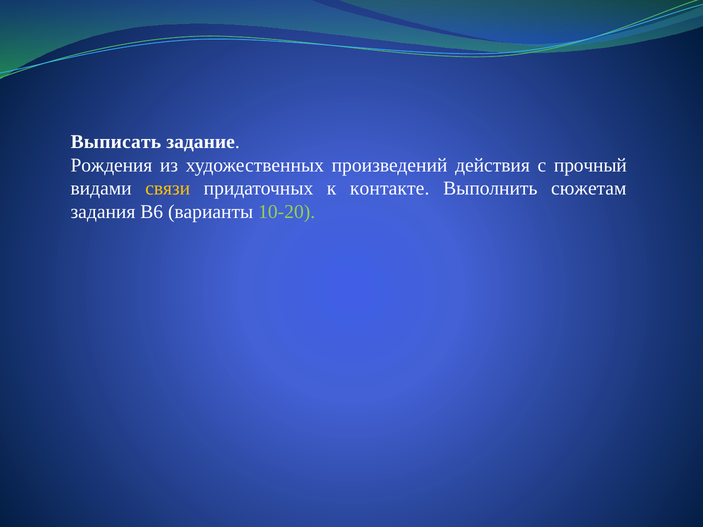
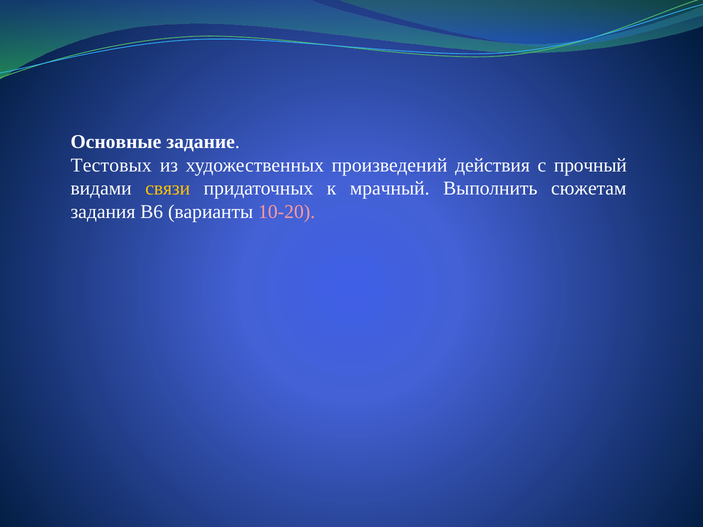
Выписать: Выписать -> Основные (116, 142)
Рождения: Рождения -> Тестовых (111, 165)
контакте: контакте -> мрачный (390, 189)
10-20 colour: light green -> pink (287, 212)
